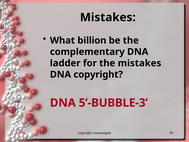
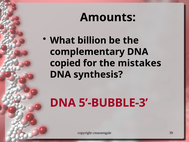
Mistakes: Mistakes -> Amounts (108, 17)
ladder: ladder -> copied (65, 63)
DNA copyright: copyright -> synthesis (98, 74)
